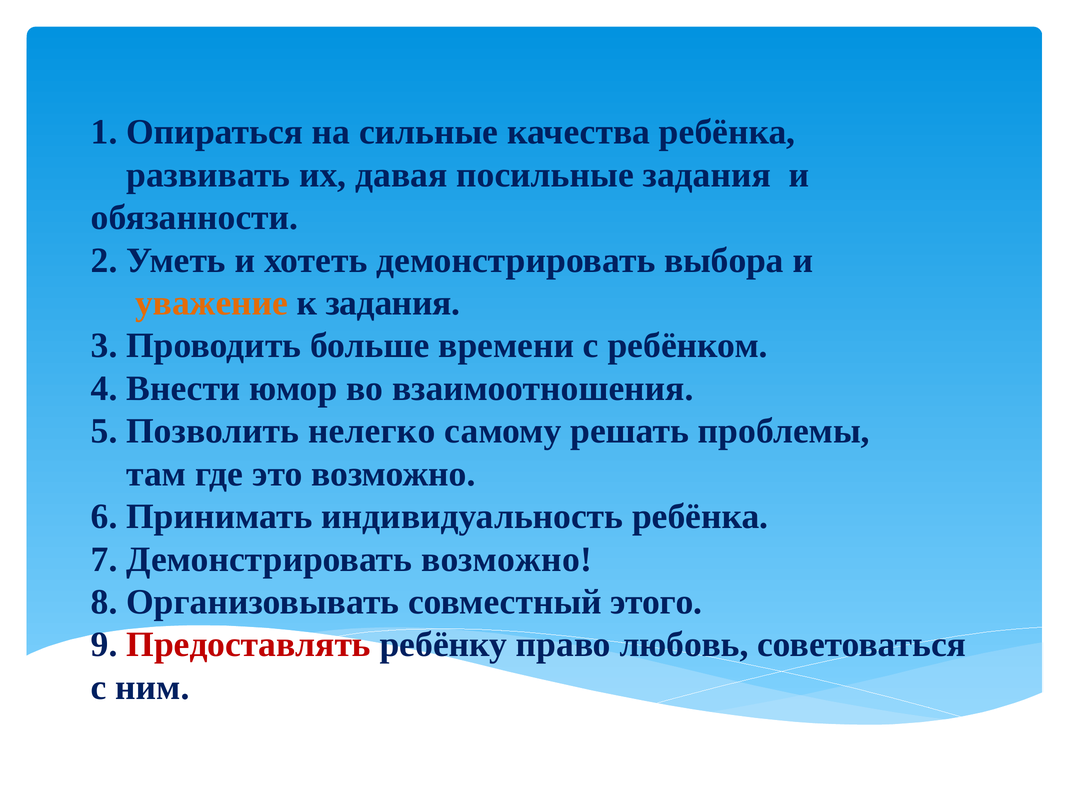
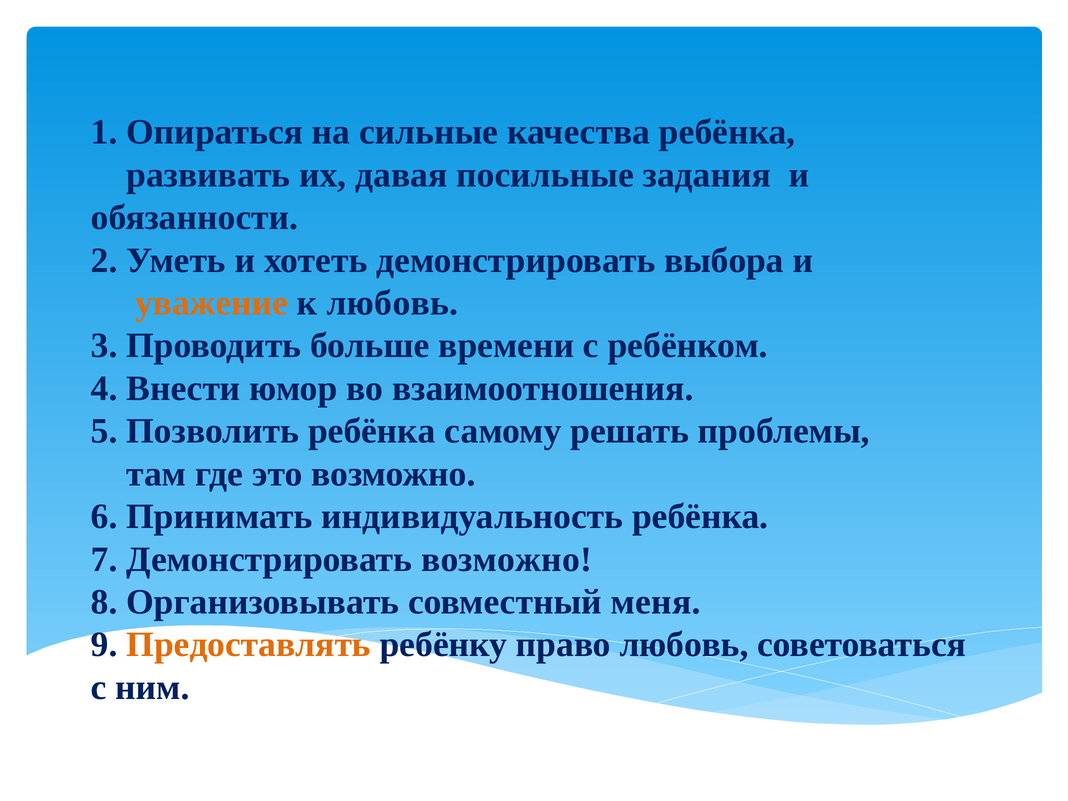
к задания: задания -> любовь (392, 303)
Позволить нелегко: нелегко -> ребёнка (372, 431)
этого: этого -> меня (656, 602)
Предоставлять colour: red -> orange (249, 645)
